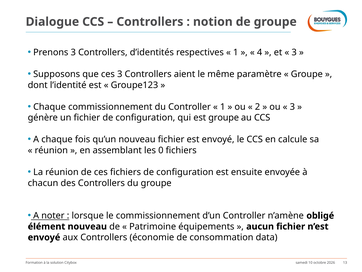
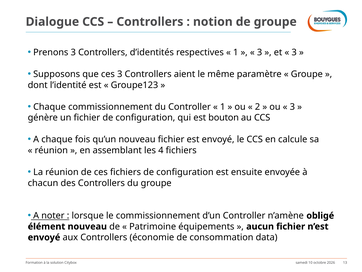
4: 4 -> 3 (260, 52)
est groupe: groupe -> bouton (224, 118)
0: 0 -> 4 (161, 150)
